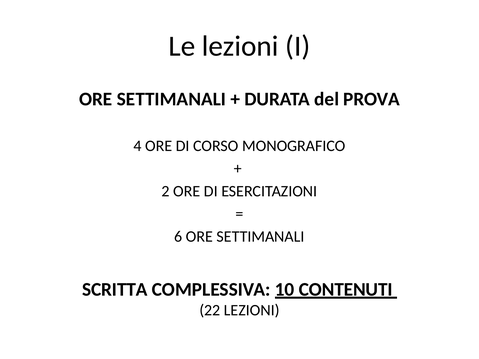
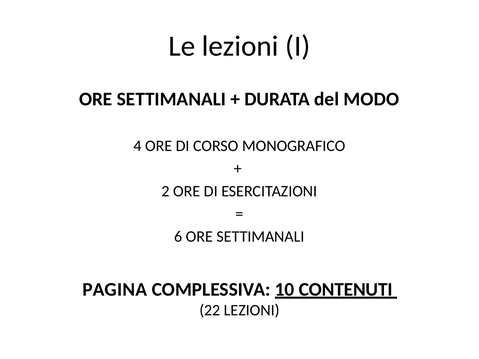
PROVA: PROVA -> MODO (371, 99)
SCRITTA: SCRITTA -> PAGINA (115, 290)
